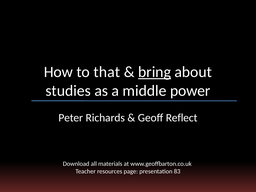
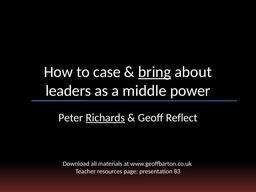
that: that -> case (107, 72)
studies: studies -> leaders (68, 91)
Richards underline: none -> present (105, 118)
